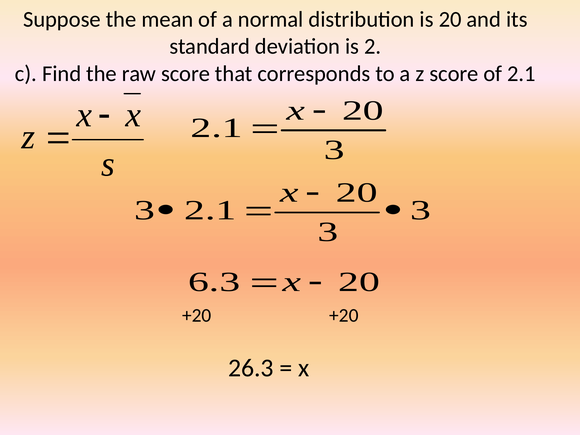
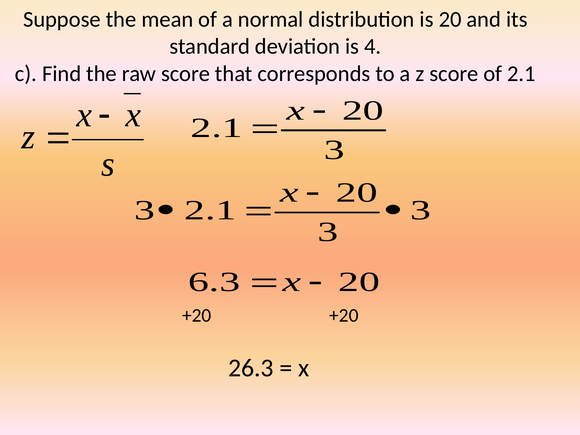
is 2: 2 -> 4 (373, 47)
